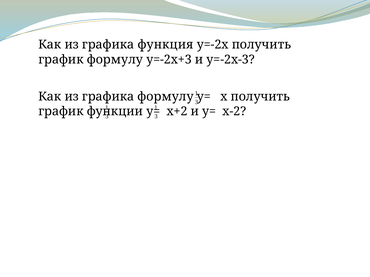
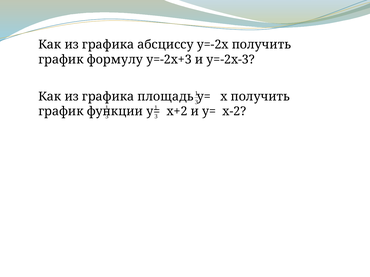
функция: функция -> абсциссу (166, 45)
графика формулу: формулу -> площадь (165, 97)
